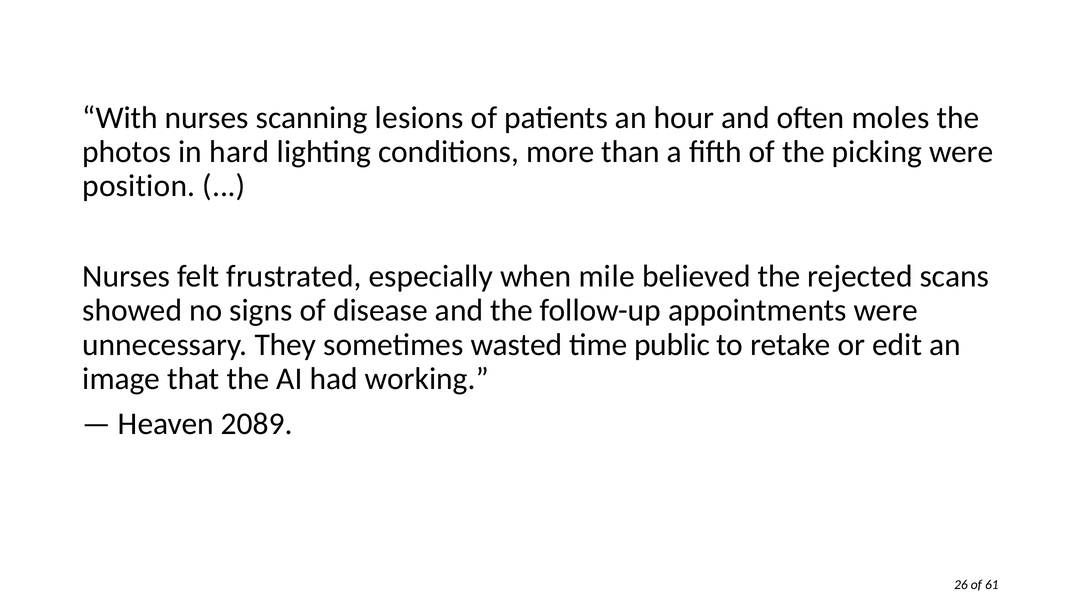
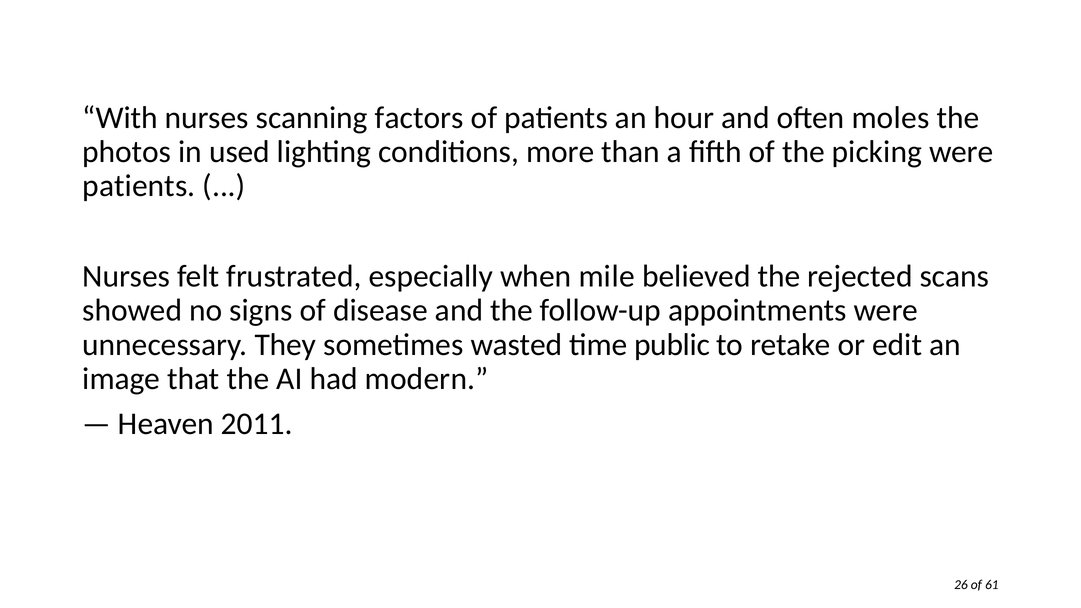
lesions: lesions -> factors (419, 118)
hard: hard -> used (239, 152)
position: position -> patients (139, 186)
working: working -> modern (427, 379)
2089: 2089 -> 2011 (257, 424)
